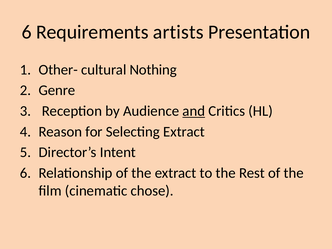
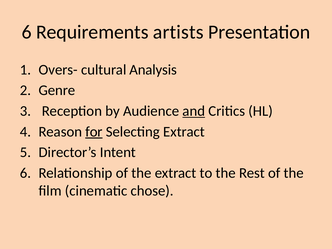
Other-: Other- -> Overs- (58, 70)
Nothing: Nothing -> Analysis (153, 70)
for underline: none -> present (94, 132)
